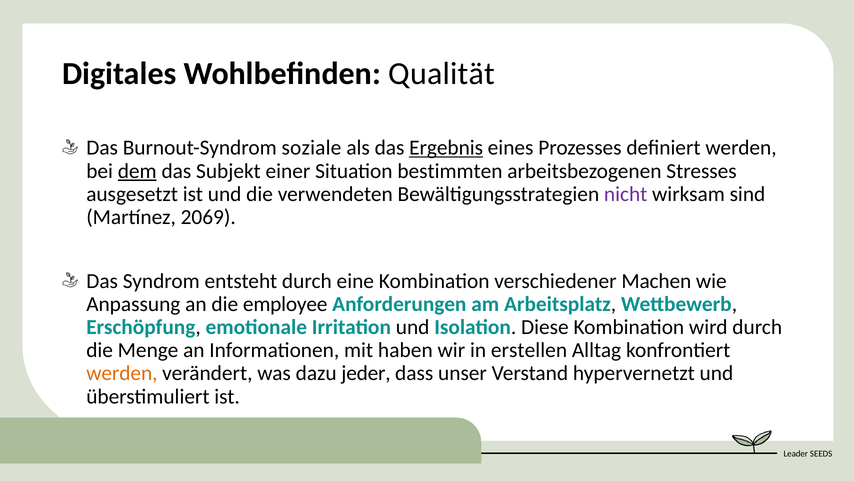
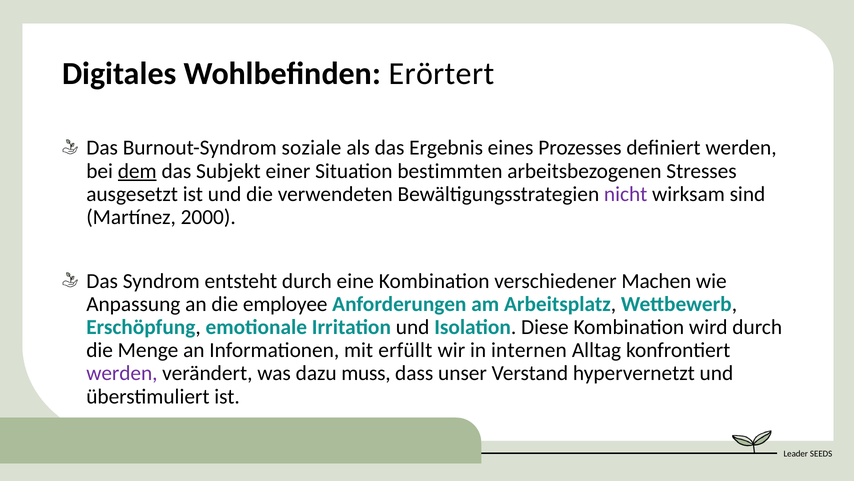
Qualität: Qualität -> Erörtert (442, 74)
Ergebnis underline: present -> none (446, 148)
2069: 2069 -> 2000 (208, 217)
haben: haben -> erfüllt (405, 350)
erstellen: erstellen -> internen (529, 350)
werden colour: orange -> purple (122, 373)
jeder: jeder -> muss (366, 373)
